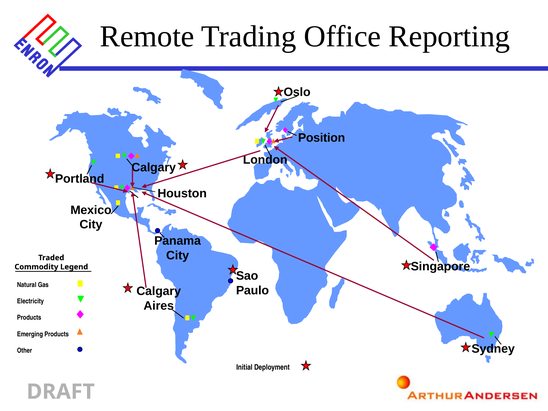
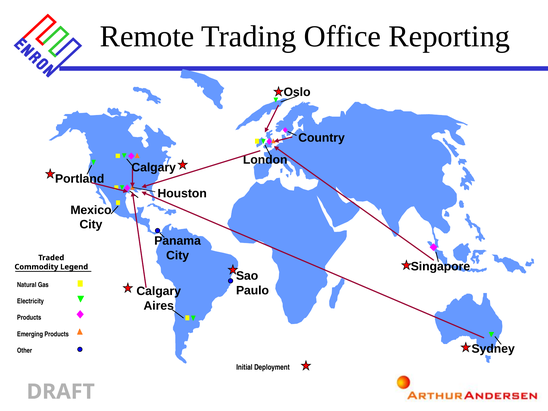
Position: Position -> Country (322, 138)
